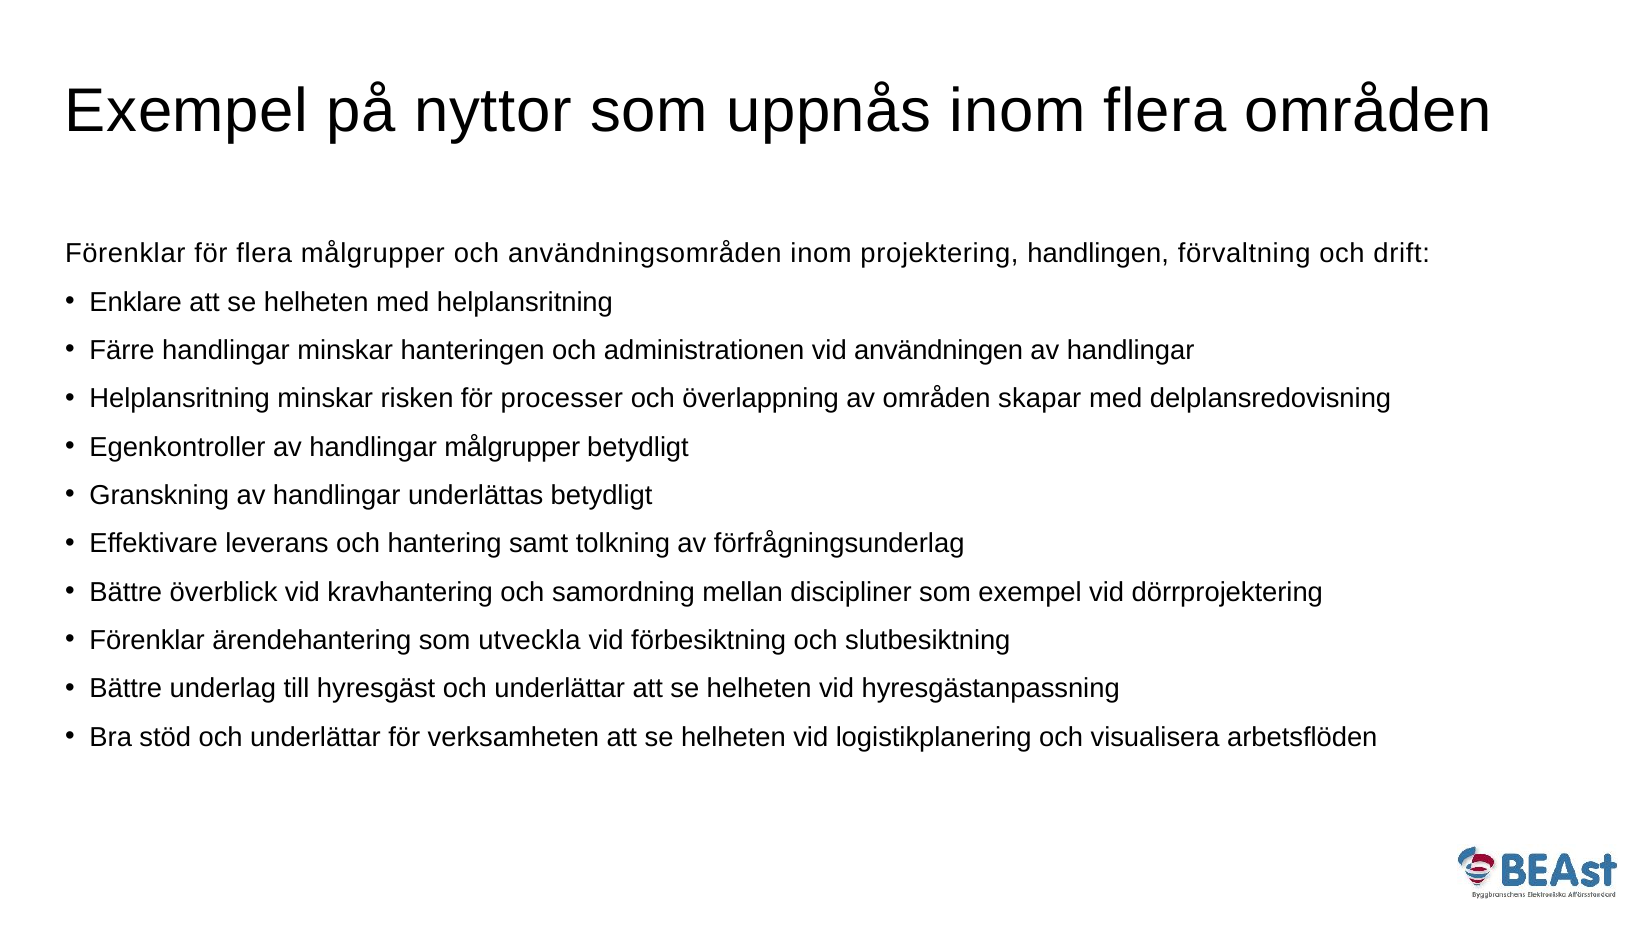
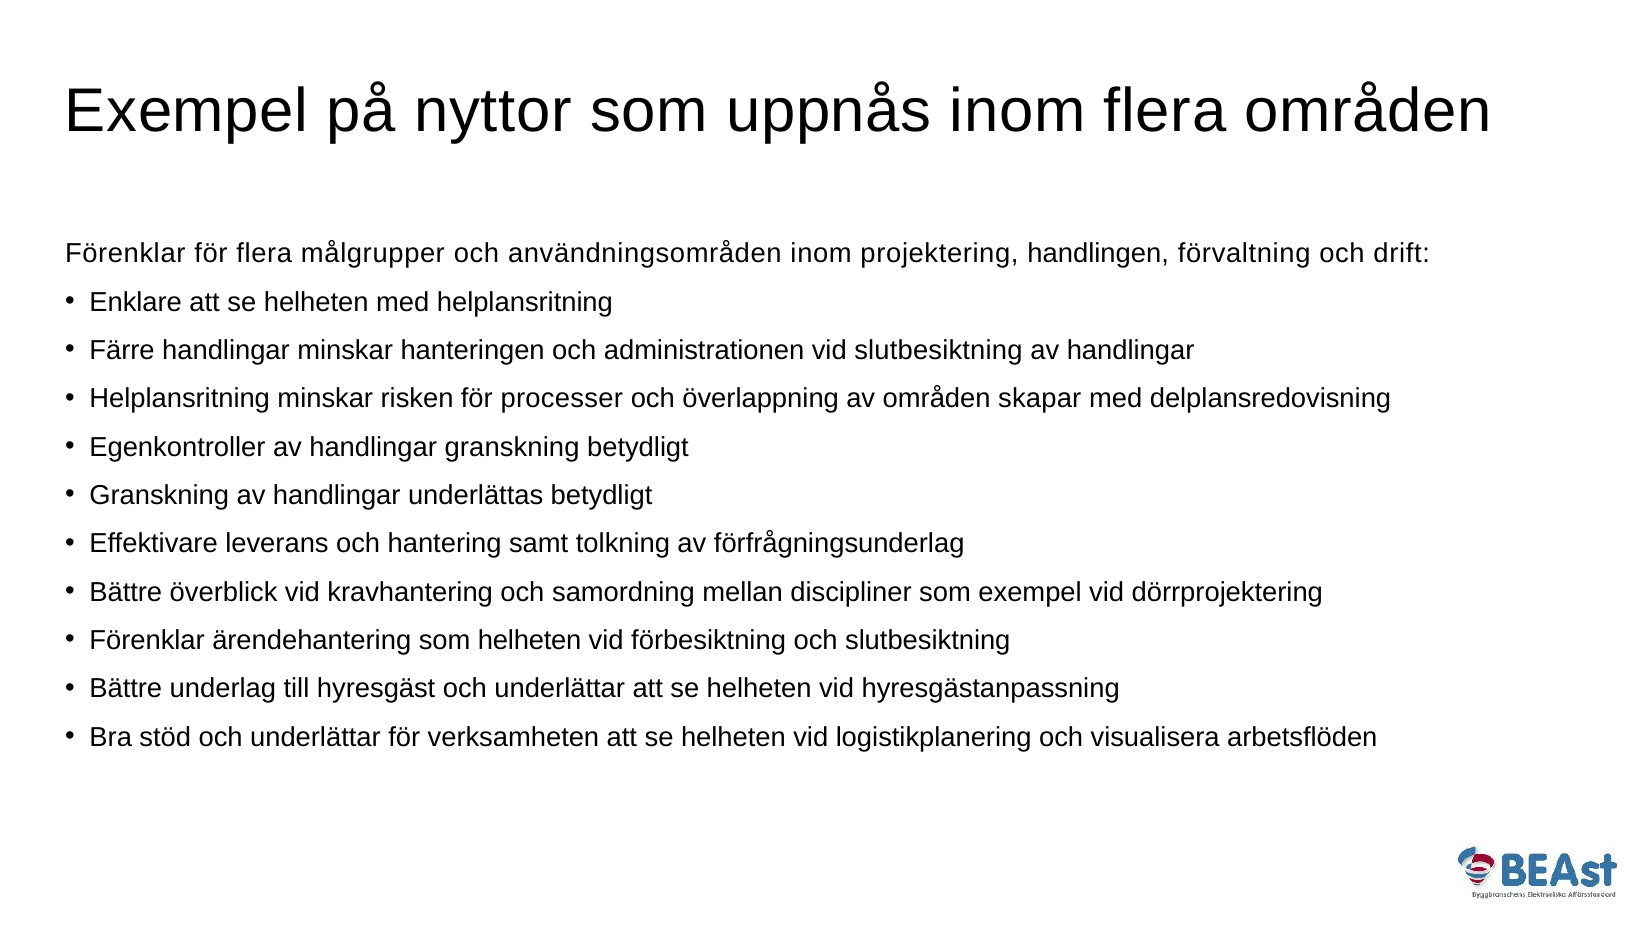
vid användningen: användningen -> slutbesiktning (938, 350)
handlingar målgrupper: målgrupper -> granskning (512, 447)
som utveckla: utveckla -> helheten (530, 640)
